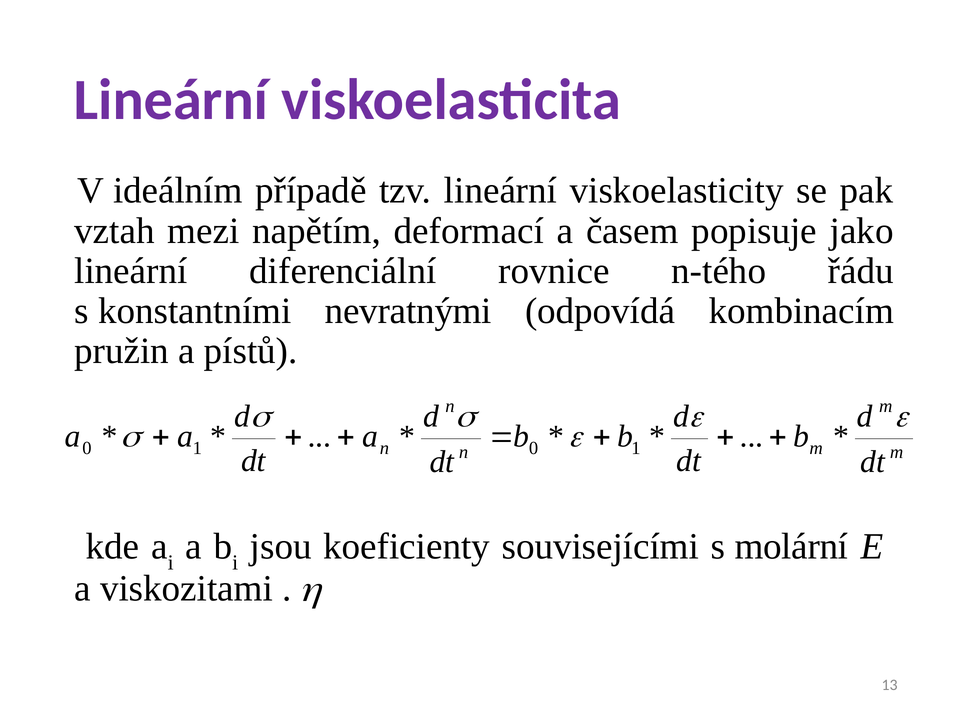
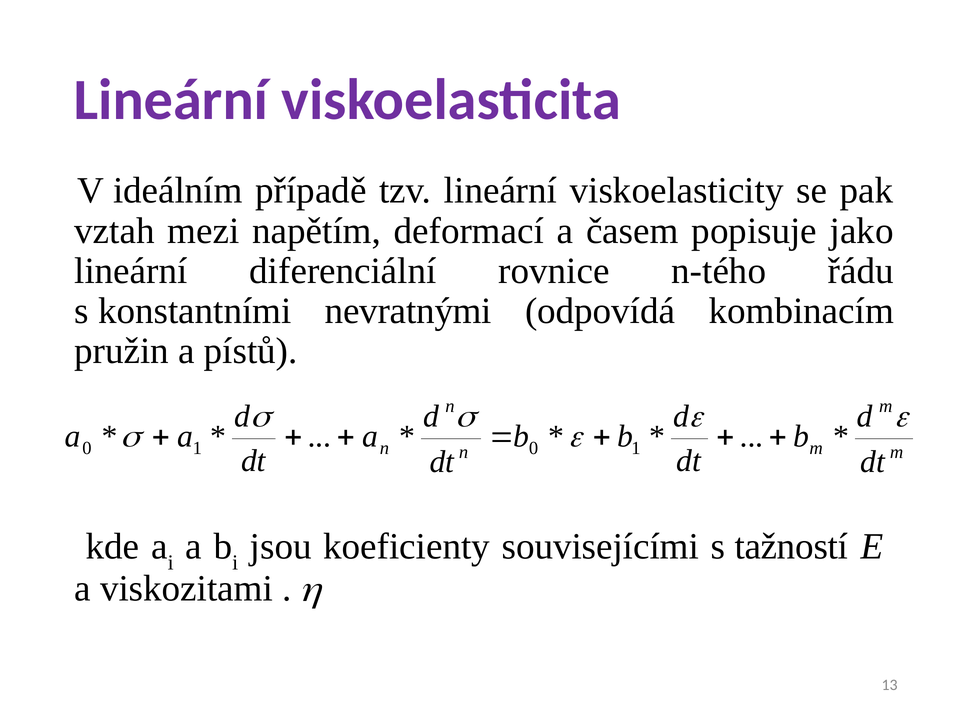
molární: molární -> tažností (791, 547)
